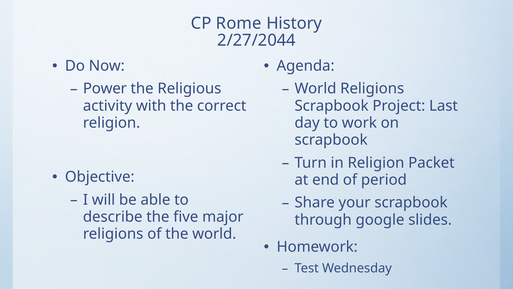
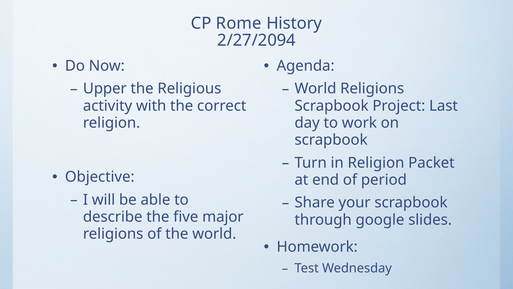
2/27/2044: 2/27/2044 -> 2/27/2094 (257, 40)
Power: Power -> Upper (105, 89)
